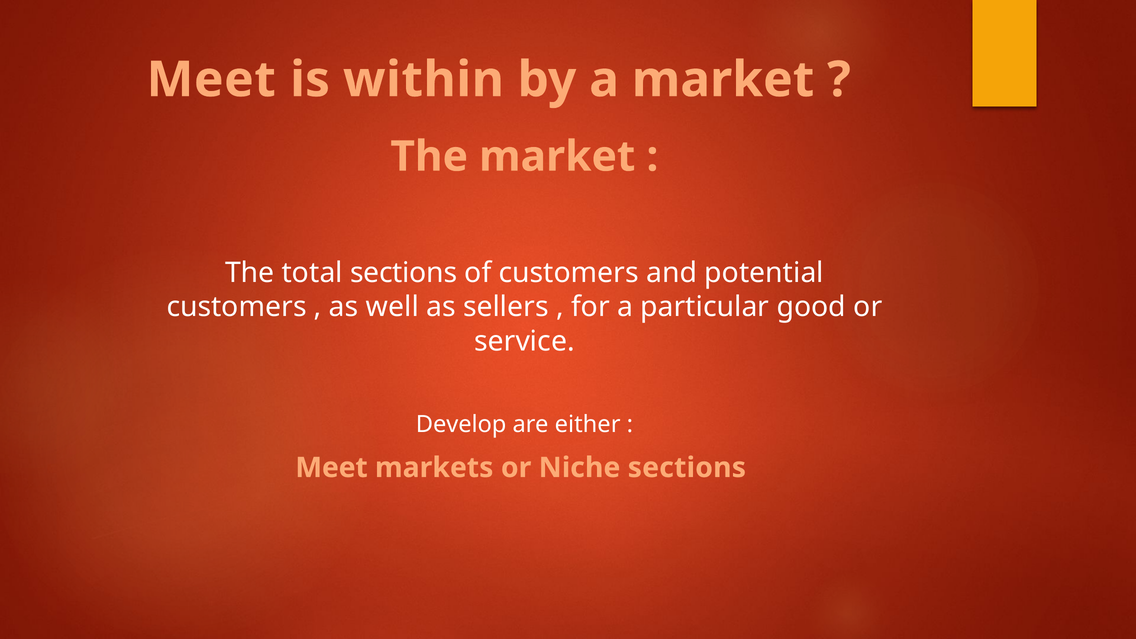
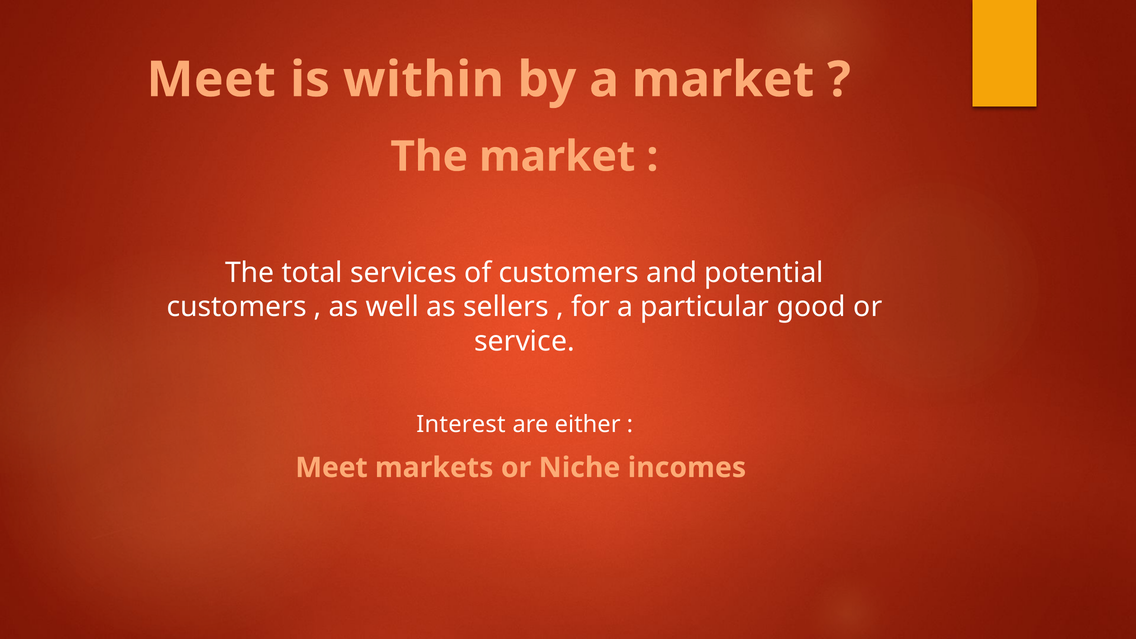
total sections: sections -> services (403, 273)
Develop: Develop -> Interest (461, 424)
Niche sections: sections -> incomes (687, 468)
